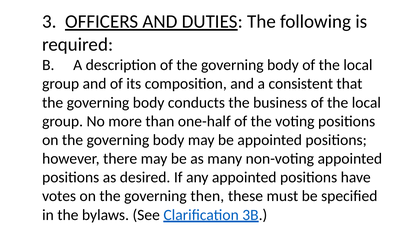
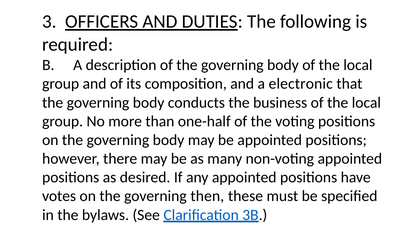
consistent: consistent -> electronic (301, 84)
